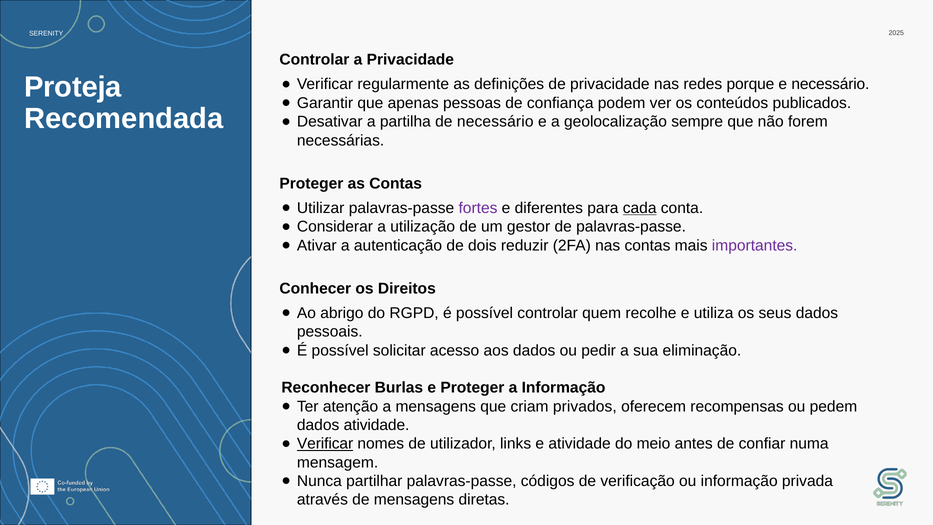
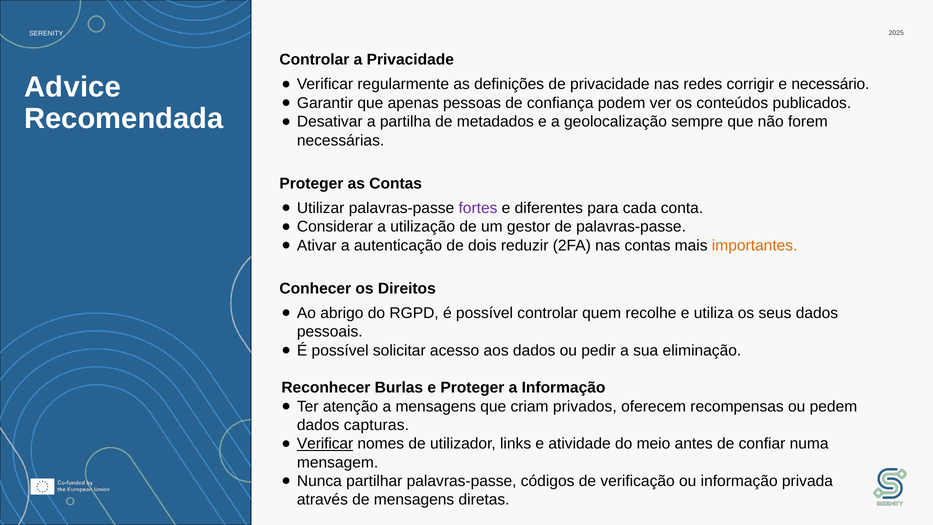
Proteja: Proteja -> Advice (73, 87)
porque: porque -> corrigir (750, 84)
de necessário: necessário -> metadados (495, 122)
cada underline: present -> none (640, 208)
importantes colour: purple -> orange (755, 245)
dados atividade: atividade -> capturas (376, 425)
